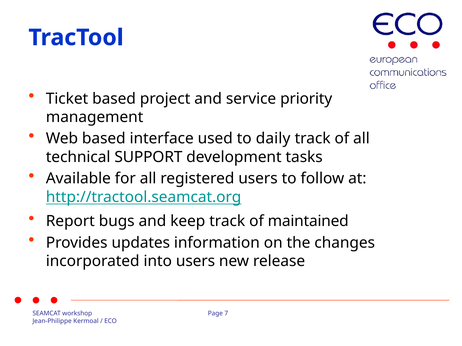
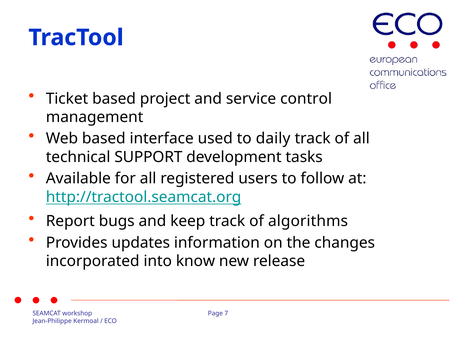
priority: priority -> control (306, 99)
maintained: maintained -> algorithms (308, 221)
into users: users -> know (195, 261)
